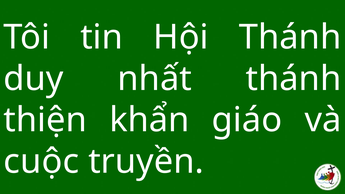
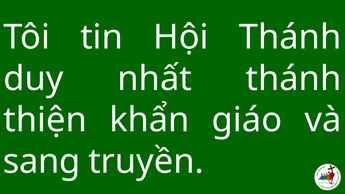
cuộc: cuộc -> sang (42, 162)
